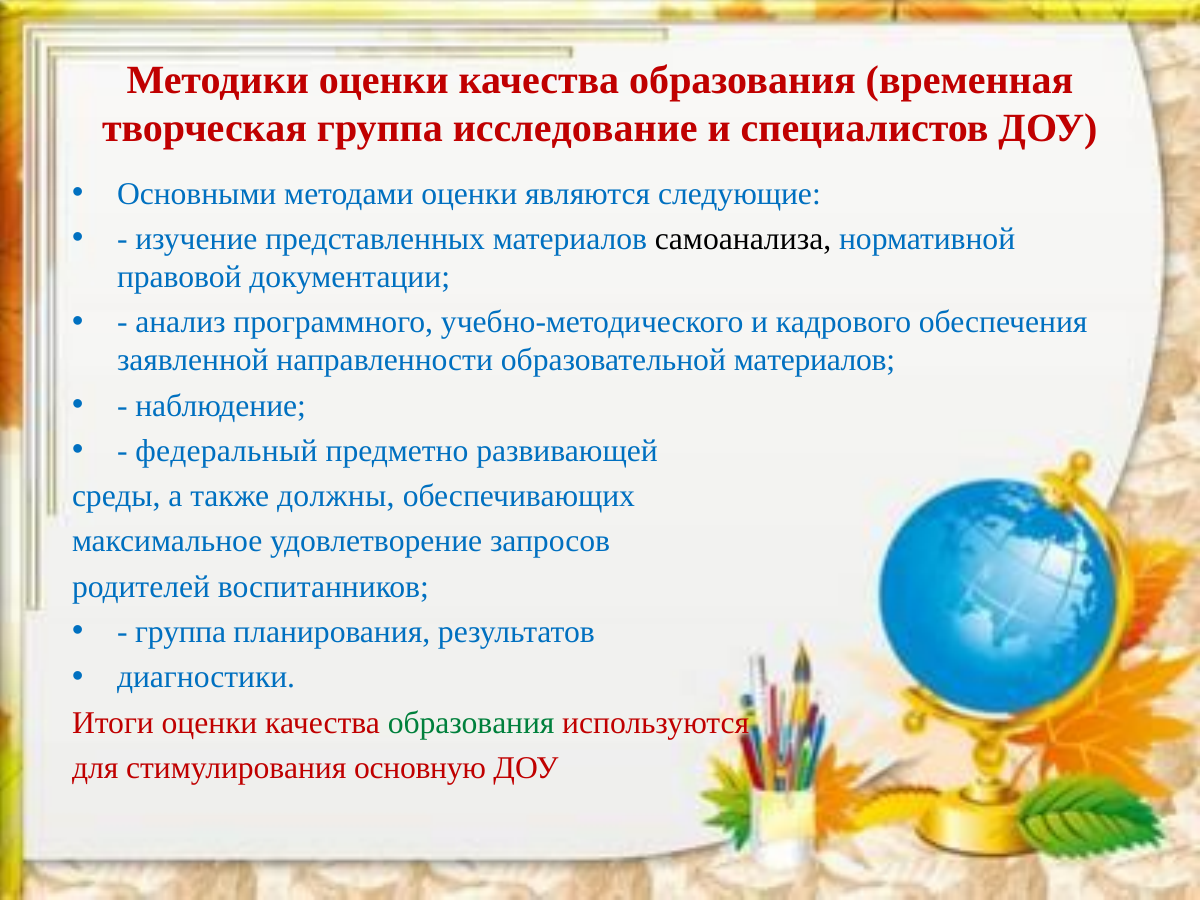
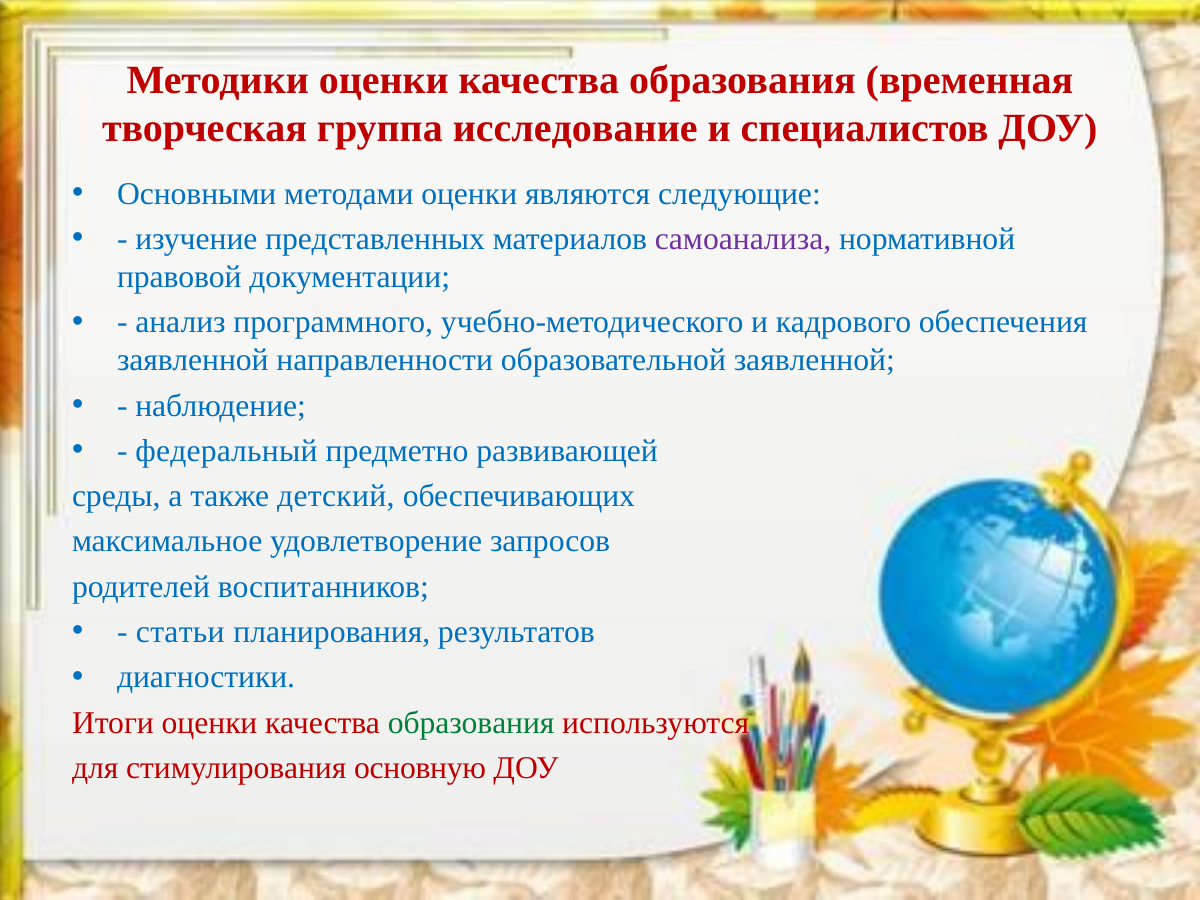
самоанализа colour: black -> purple (743, 239)
образовательной материалов: материалов -> заявленной (814, 360)
должны: должны -> детский (336, 496)
группа: группа -> статьи (180, 632)
